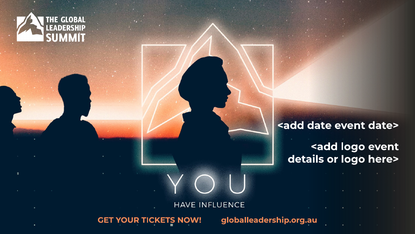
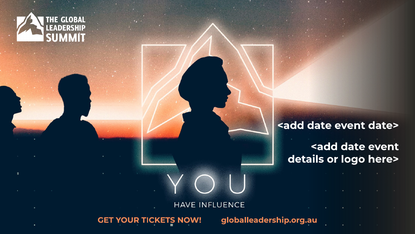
logo: logo -> date (353, 146)
